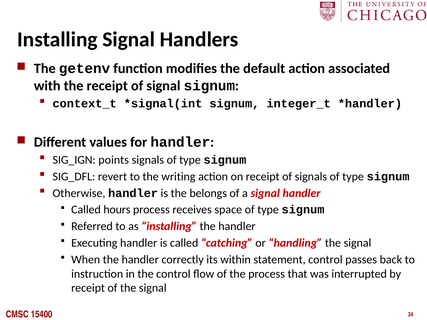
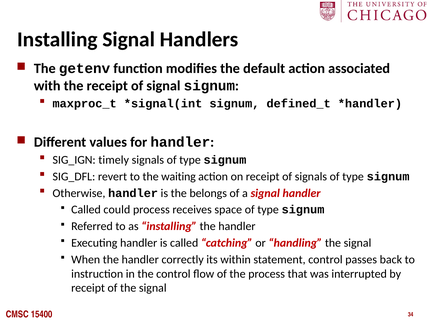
context_t: context_t -> maxproc_t (85, 104)
integer_t: integer_t -> defined_t (299, 104)
points: points -> timely (114, 160)
writing: writing -> waiting (178, 177)
hours: hours -> could (117, 210)
